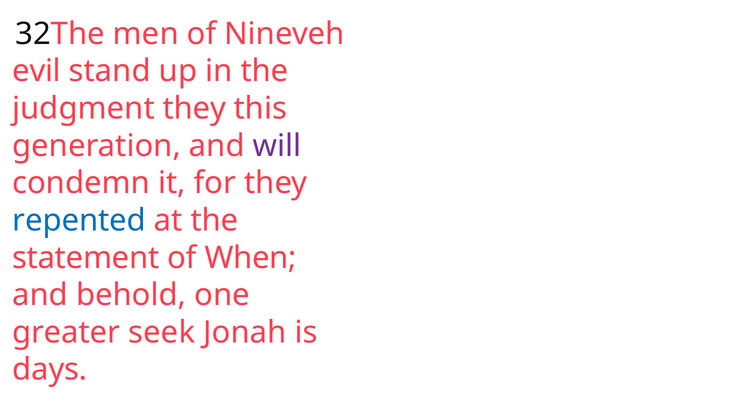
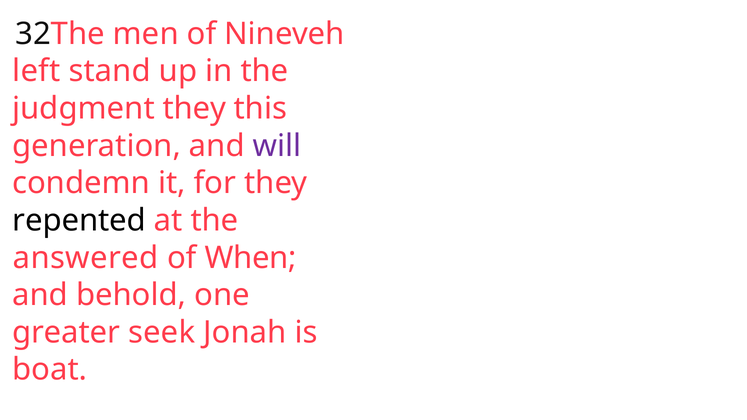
evil: evil -> left (36, 71)
repented colour: blue -> black (79, 221)
statement: statement -> answered (86, 258)
days: days -> boat (50, 370)
